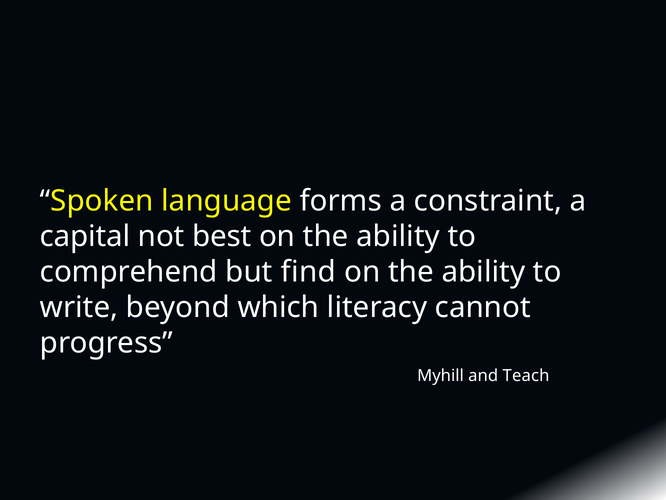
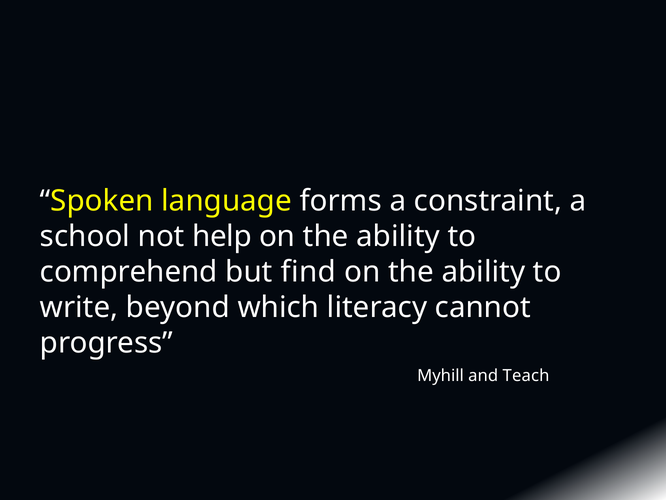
capital: capital -> school (85, 236)
best: best -> help (222, 236)
